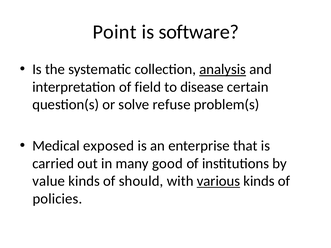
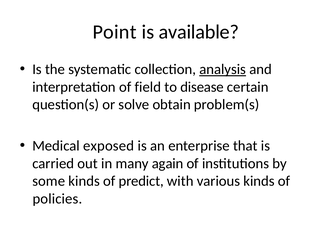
software: software -> available (199, 32)
refuse: refuse -> obtain (172, 105)
good: good -> again (168, 164)
value: value -> some (49, 181)
should: should -> predict (141, 181)
various underline: present -> none (218, 181)
